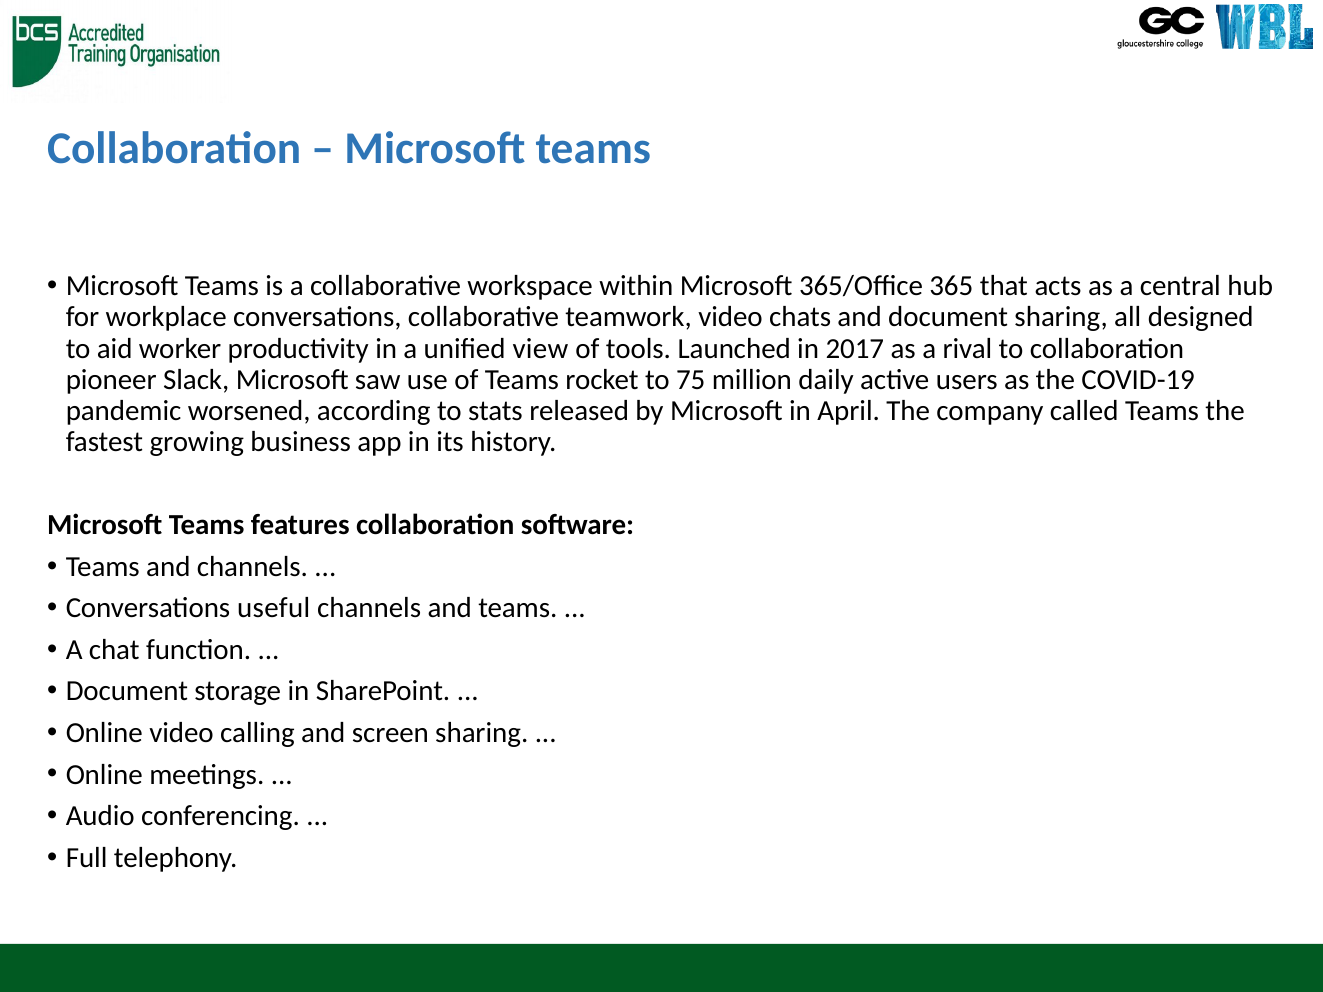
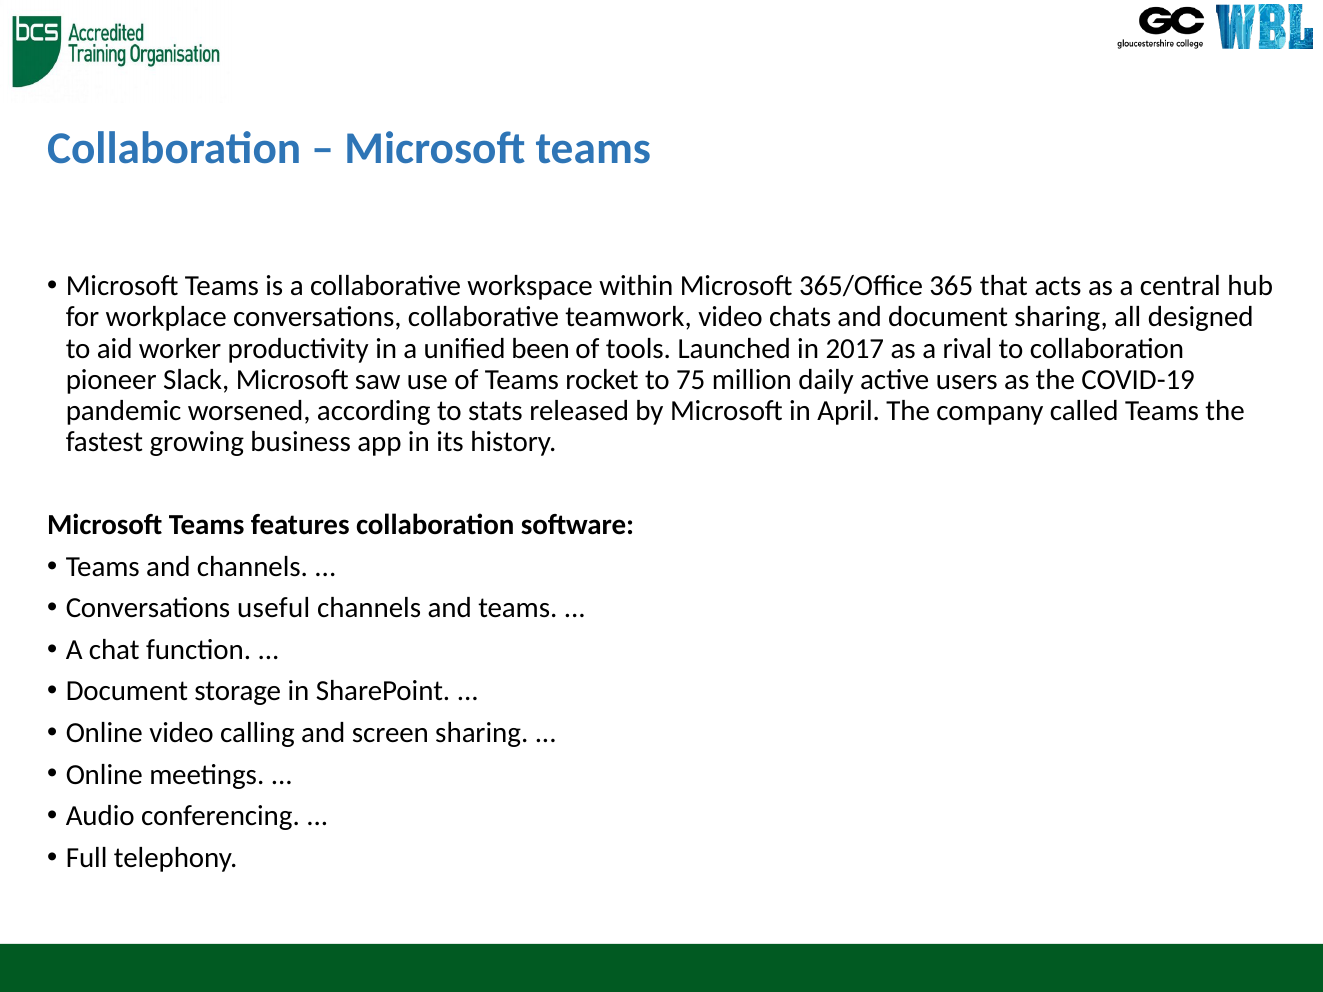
view: view -> been (541, 349)
